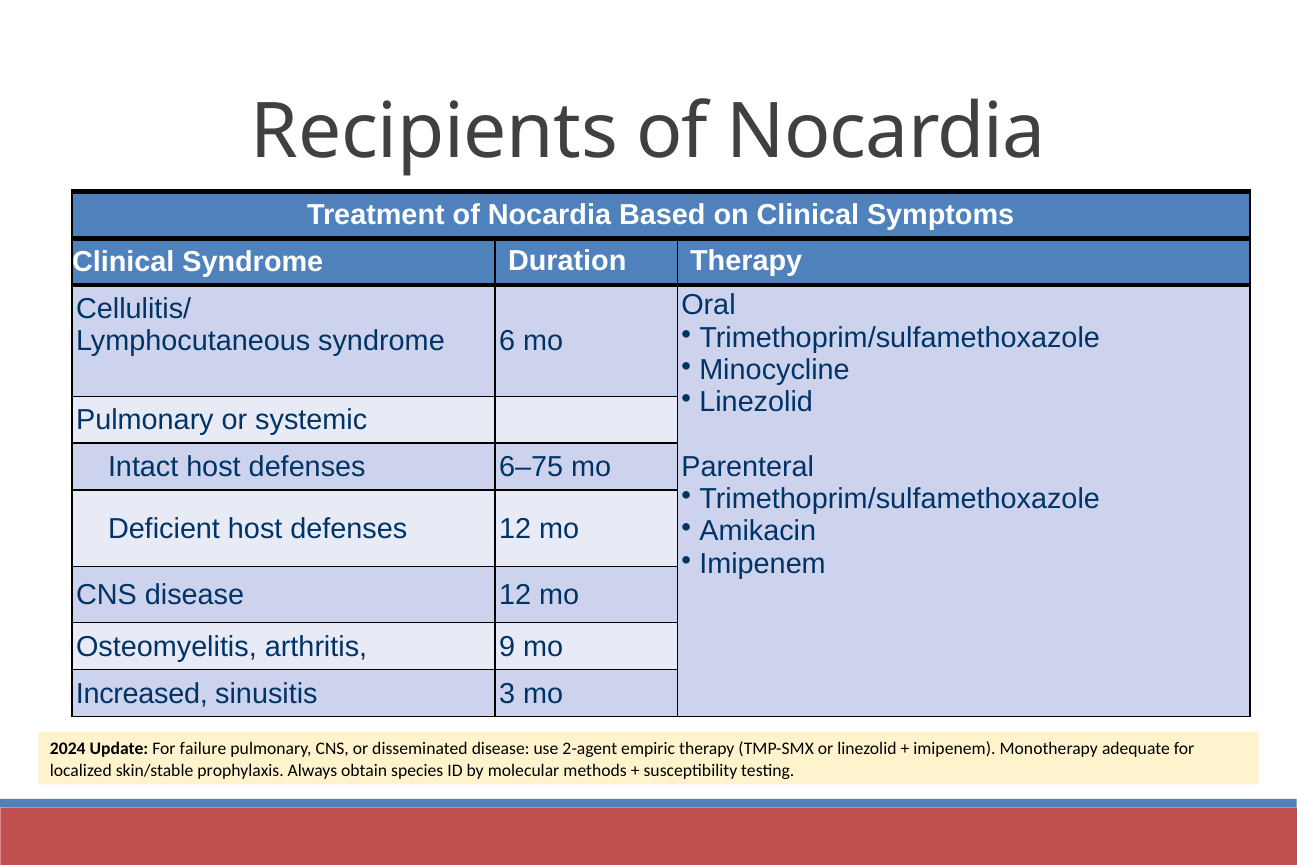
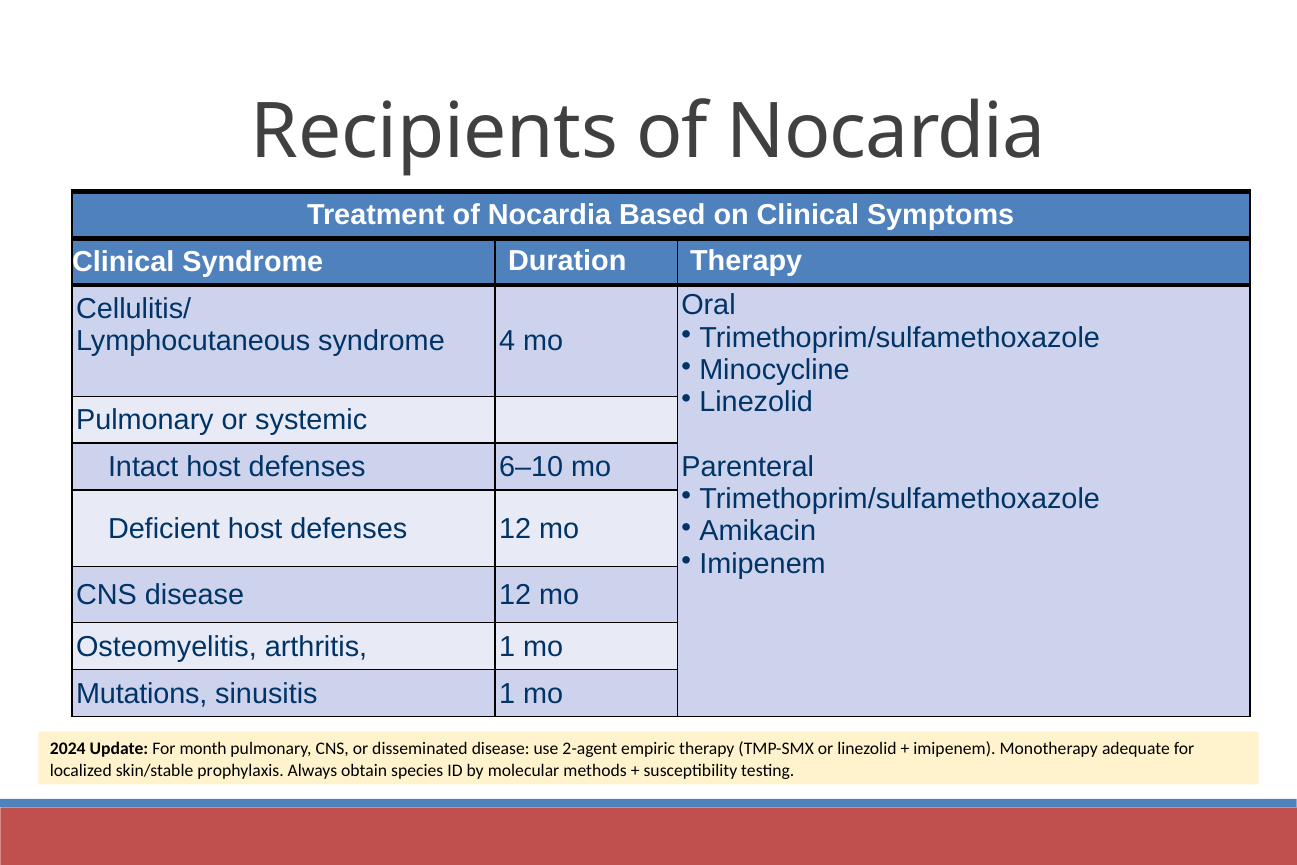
6: 6 -> 4 (507, 341)
6–75: 6–75 -> 6–10 (531, 467)
arthritis 9: 9 -> 1 (507, 646)
Increased: Increased -> Mutations (142, 693)
sinusitis 3: 3 -> 1 (507, 693)
failure: failure -> month (203, 749)
